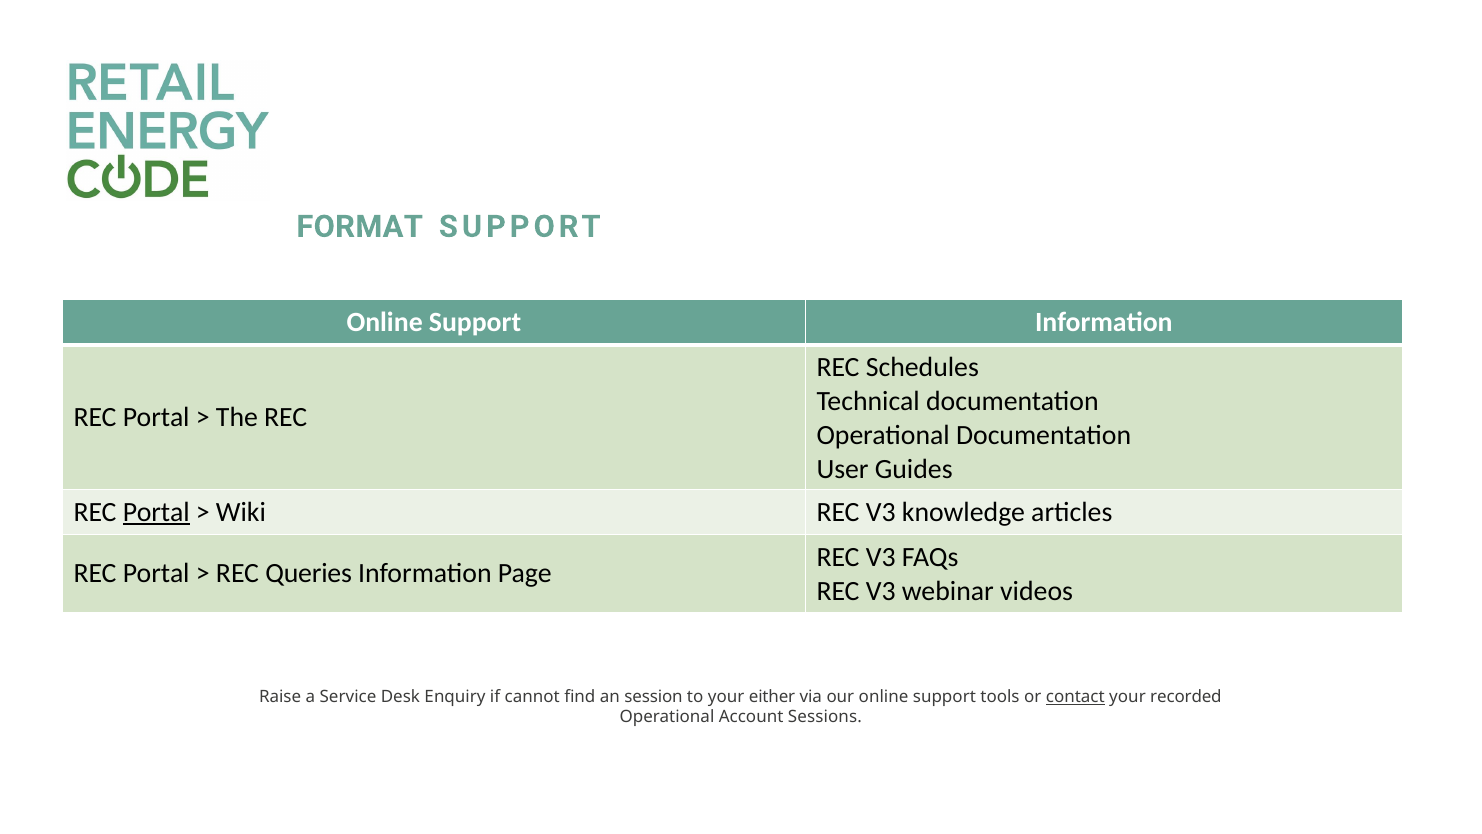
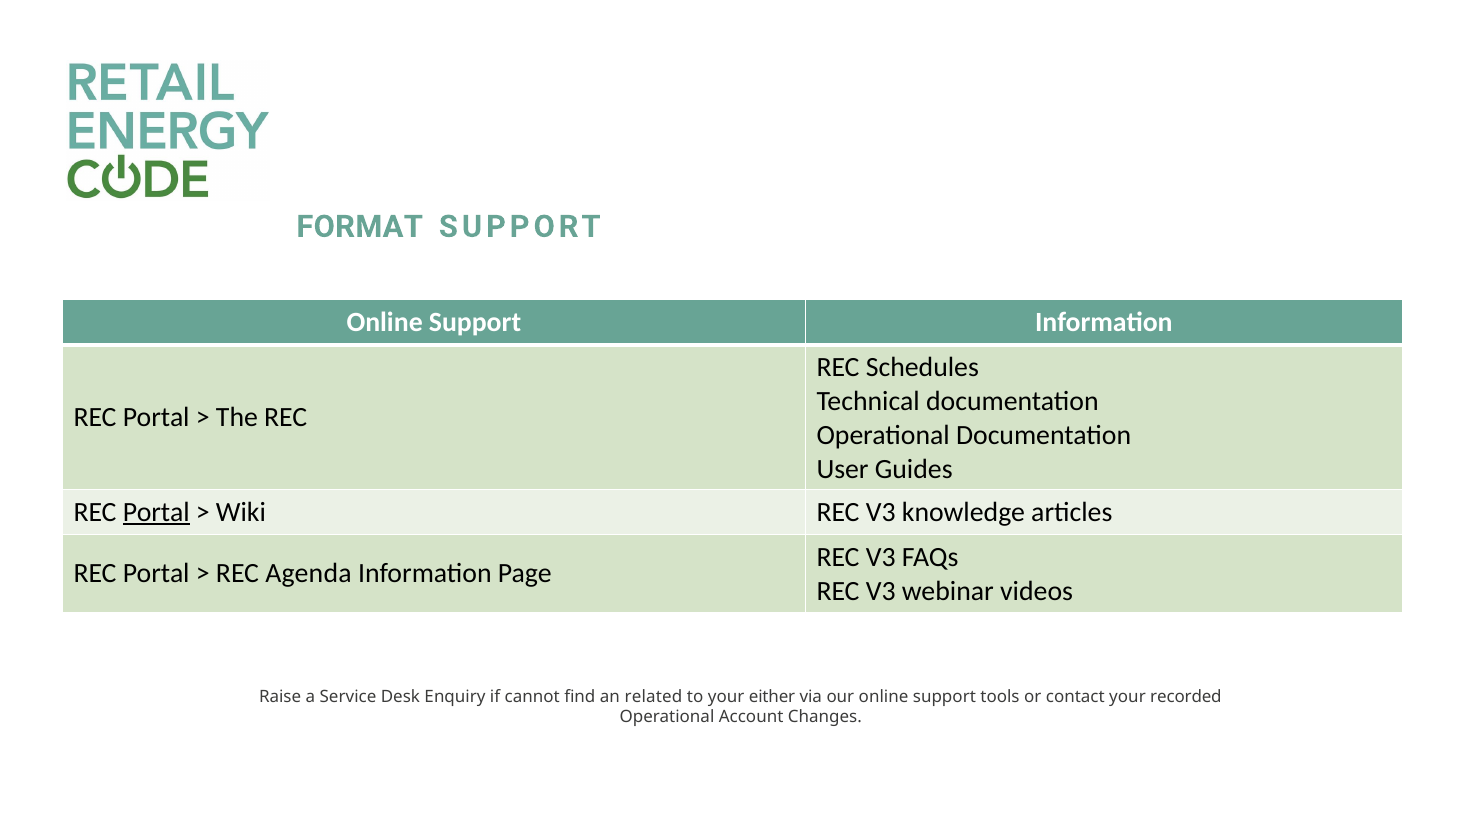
Queries: Queries -> Agenda (308, 573)
session: session -> related (653, 696)
contact underline: present -> none (1075, 696)
Sessions: Sessions -> Changes (825, 717)
